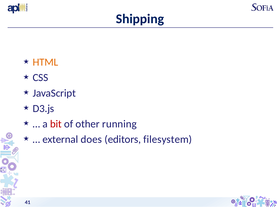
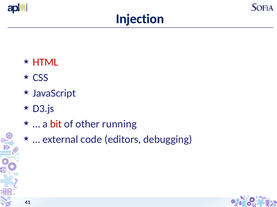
Shipping: Shipping -> Injection (140, 19)
HTML colour: orange -> red (45, 62)
does: does -> code (91, 140)
filesystem: filesystem -> debugging (168, 140)
